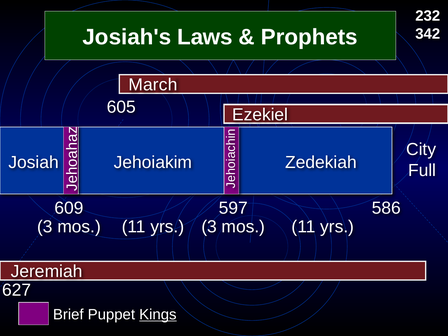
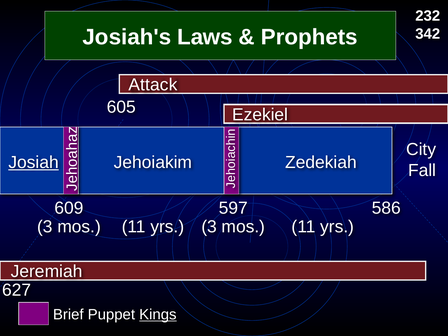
March: March -> Attack (153, 85)
Josiah underline: none -> present (34, 162)
Full: Full -> Fall (422, 170)
